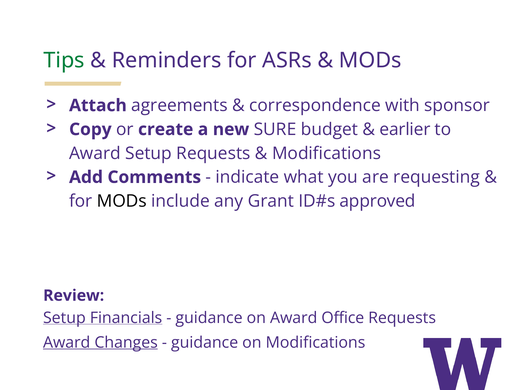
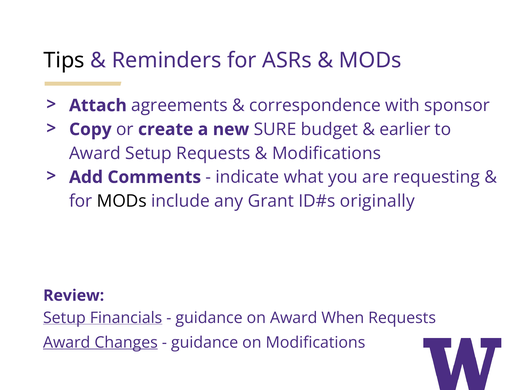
Tips colour: green -> black (64, 60)
approved: approved -> originally (377, 201)
Office: Office -> When (343, 318)
